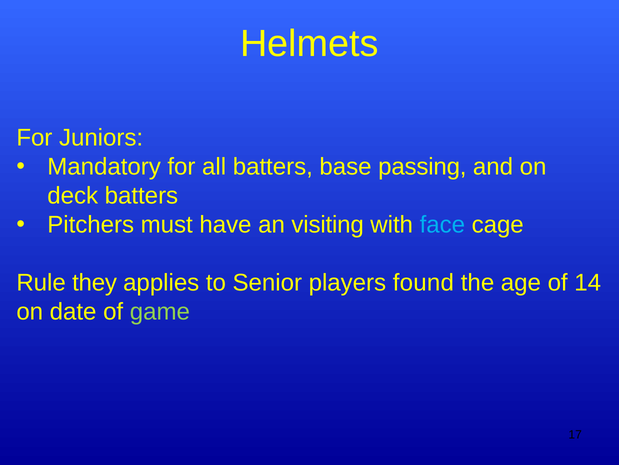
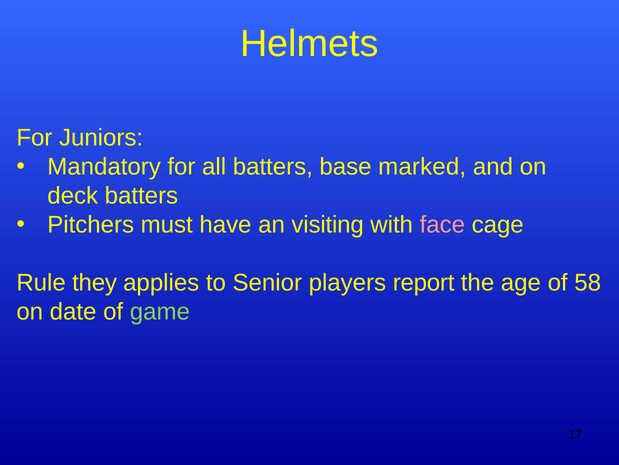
passing: passing -> marked (422, 167)
face colour: light blue -> pink (442, 225)
found: found -> report (424, 282)
14: 14 -> 58 (588, 282)
